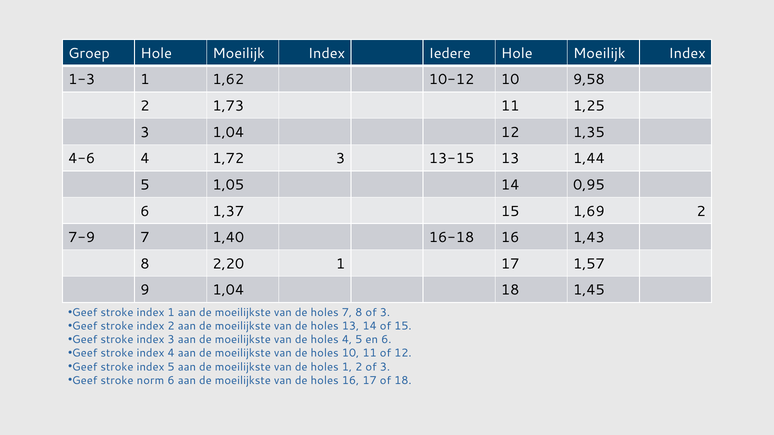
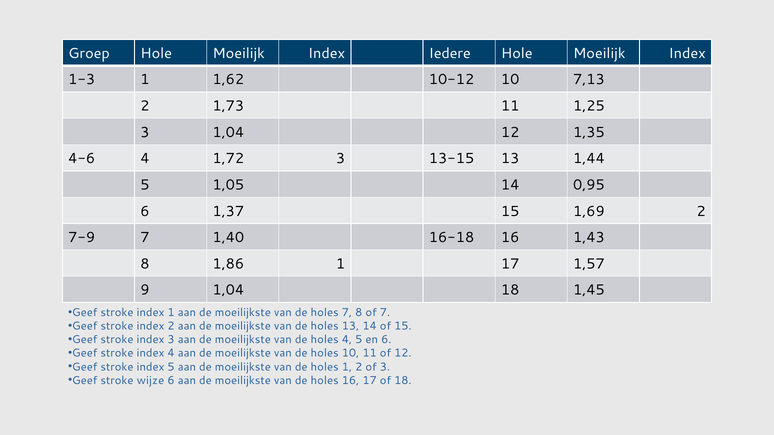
9,58: 9,58 -> 7,13 (589, 80)
2,20: 2,20 -> 1,86 (228, 264)
8 of 3: 3 -> 7 (385, 313)
norm: norm -> wijze (150, 381)
